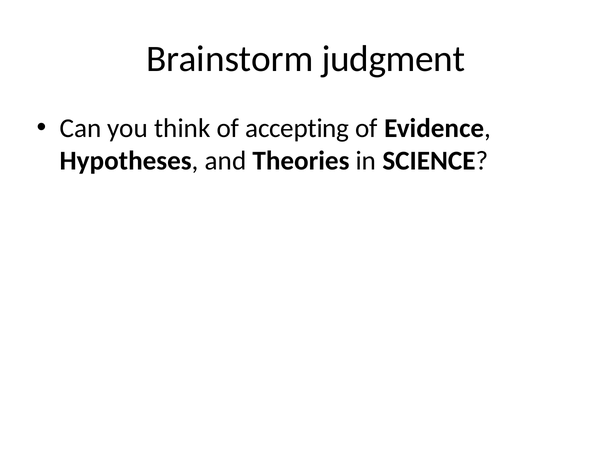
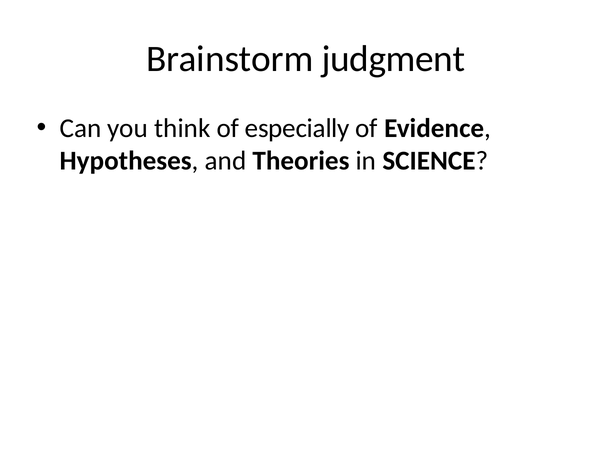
accepting: accepting -> especially (297, 128)
